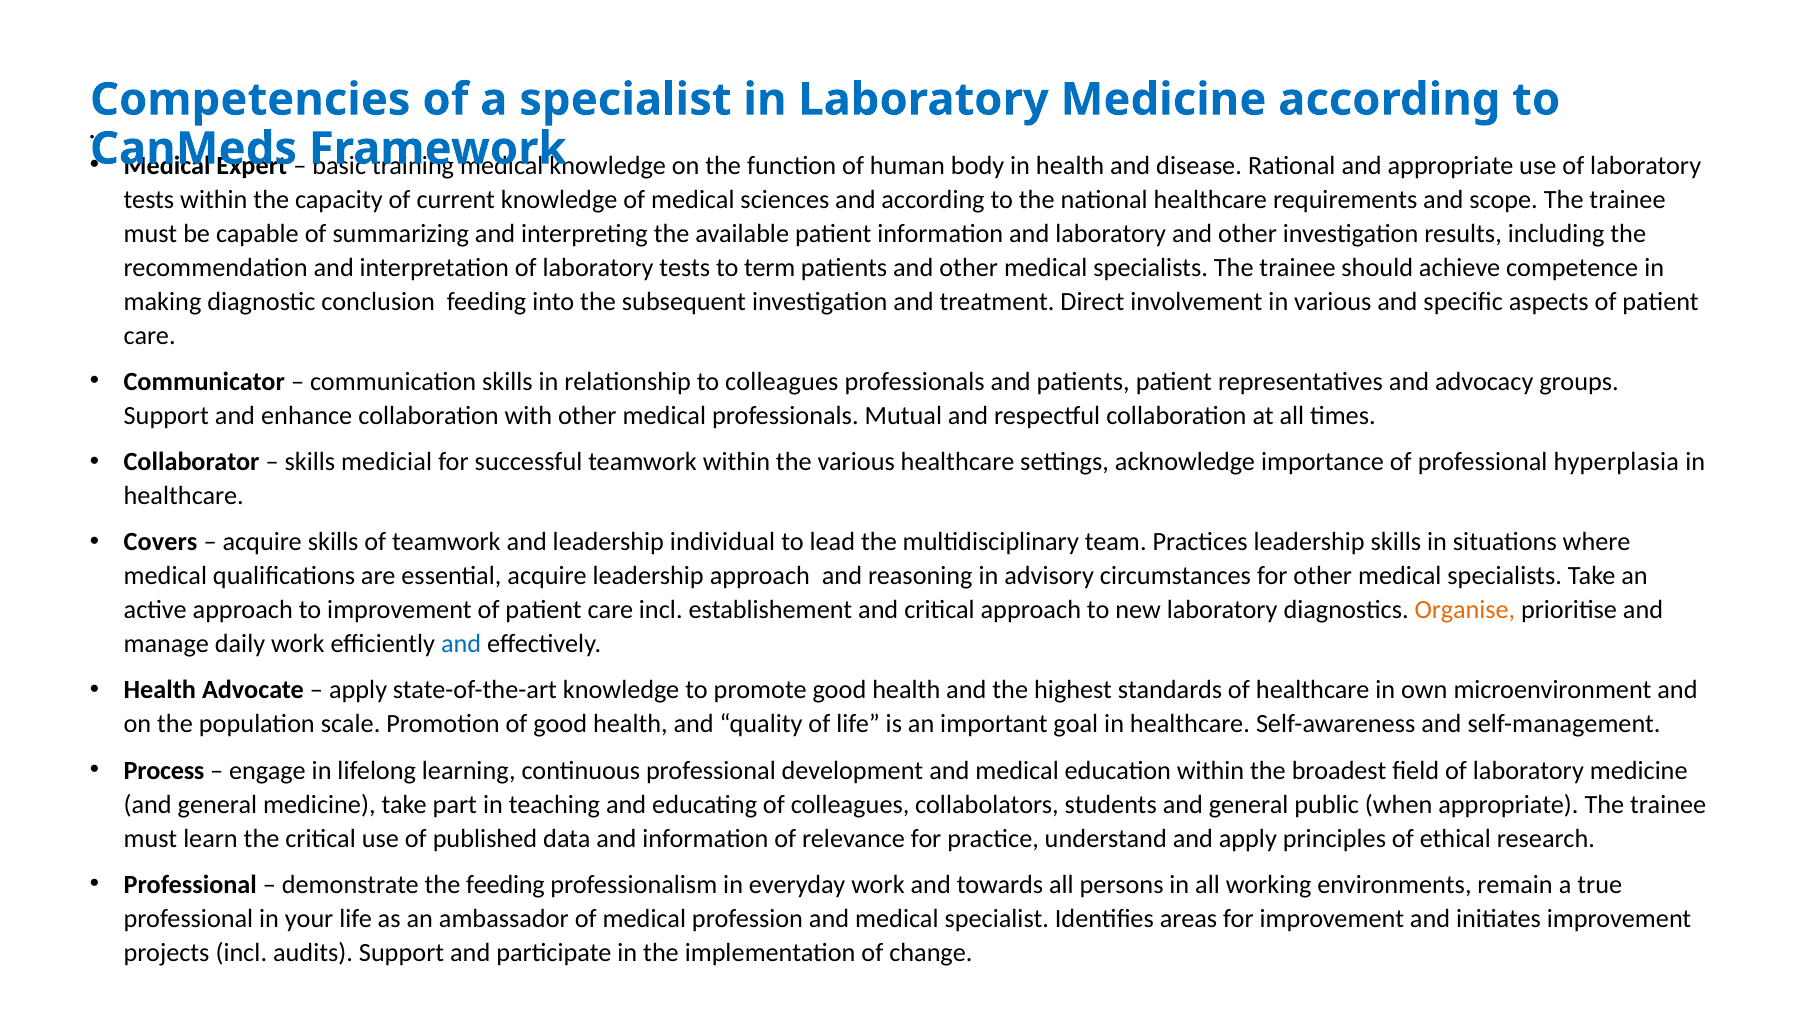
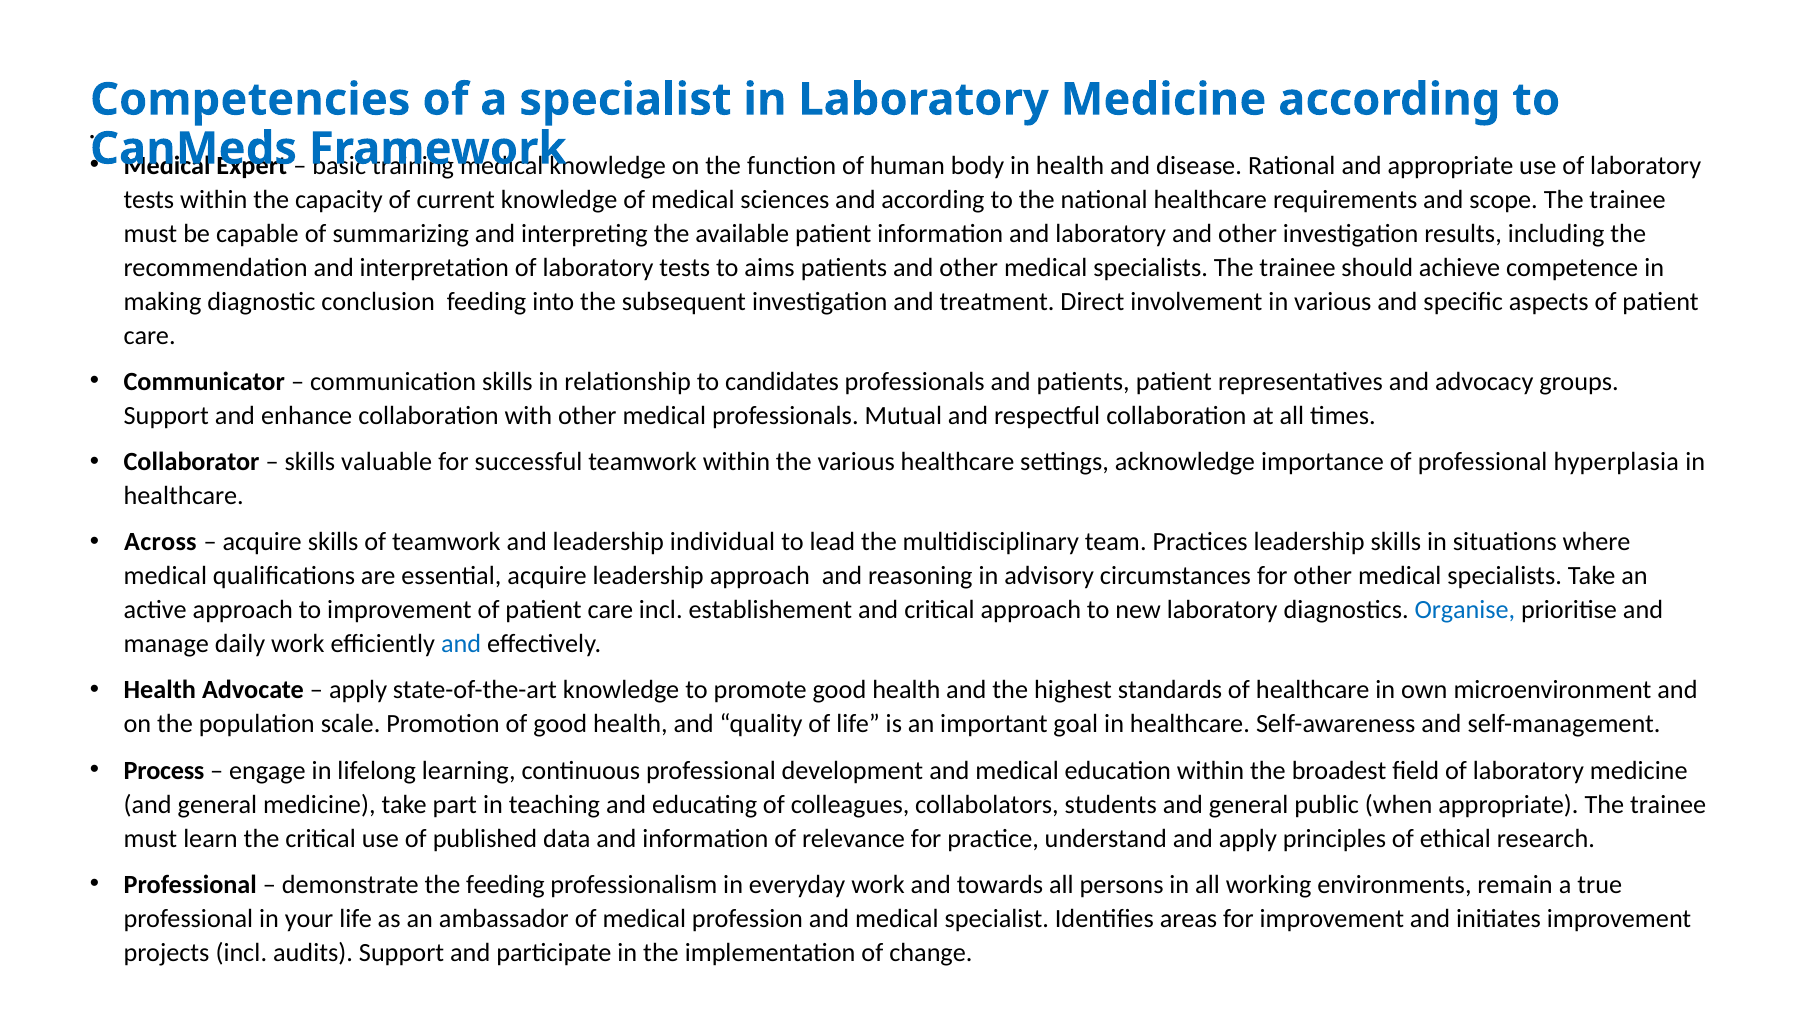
term: term -> aims (770, 267)
to colleagues: colleagues -> candidates (782, 382)
medicial: medicial -> valuable (387, 462)
Covers: Covers -> Across (160, 542)
Organise colour: orange -> blue (1465, 610)
